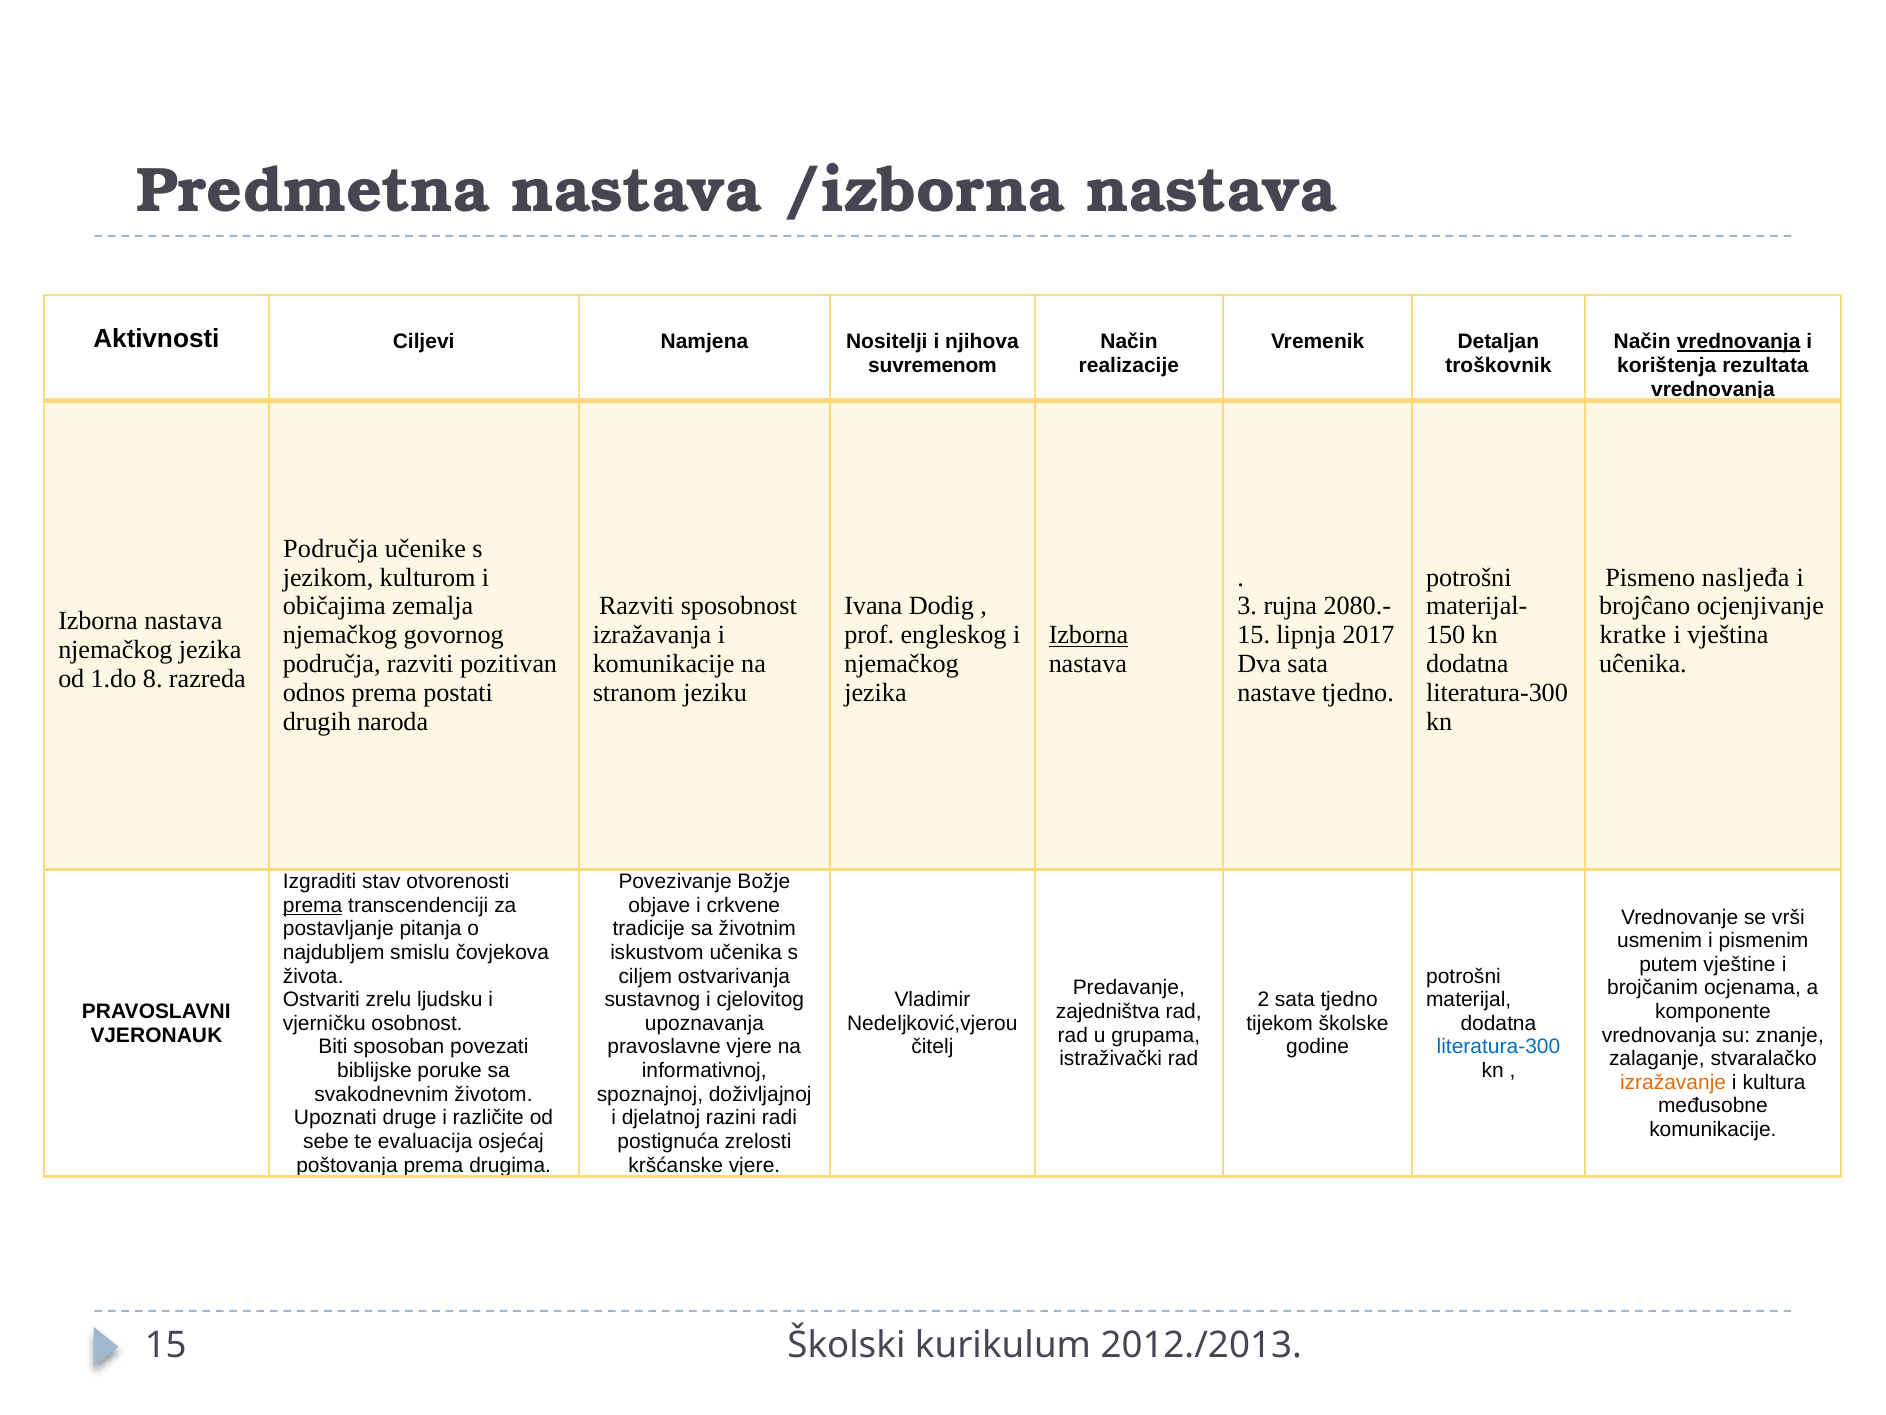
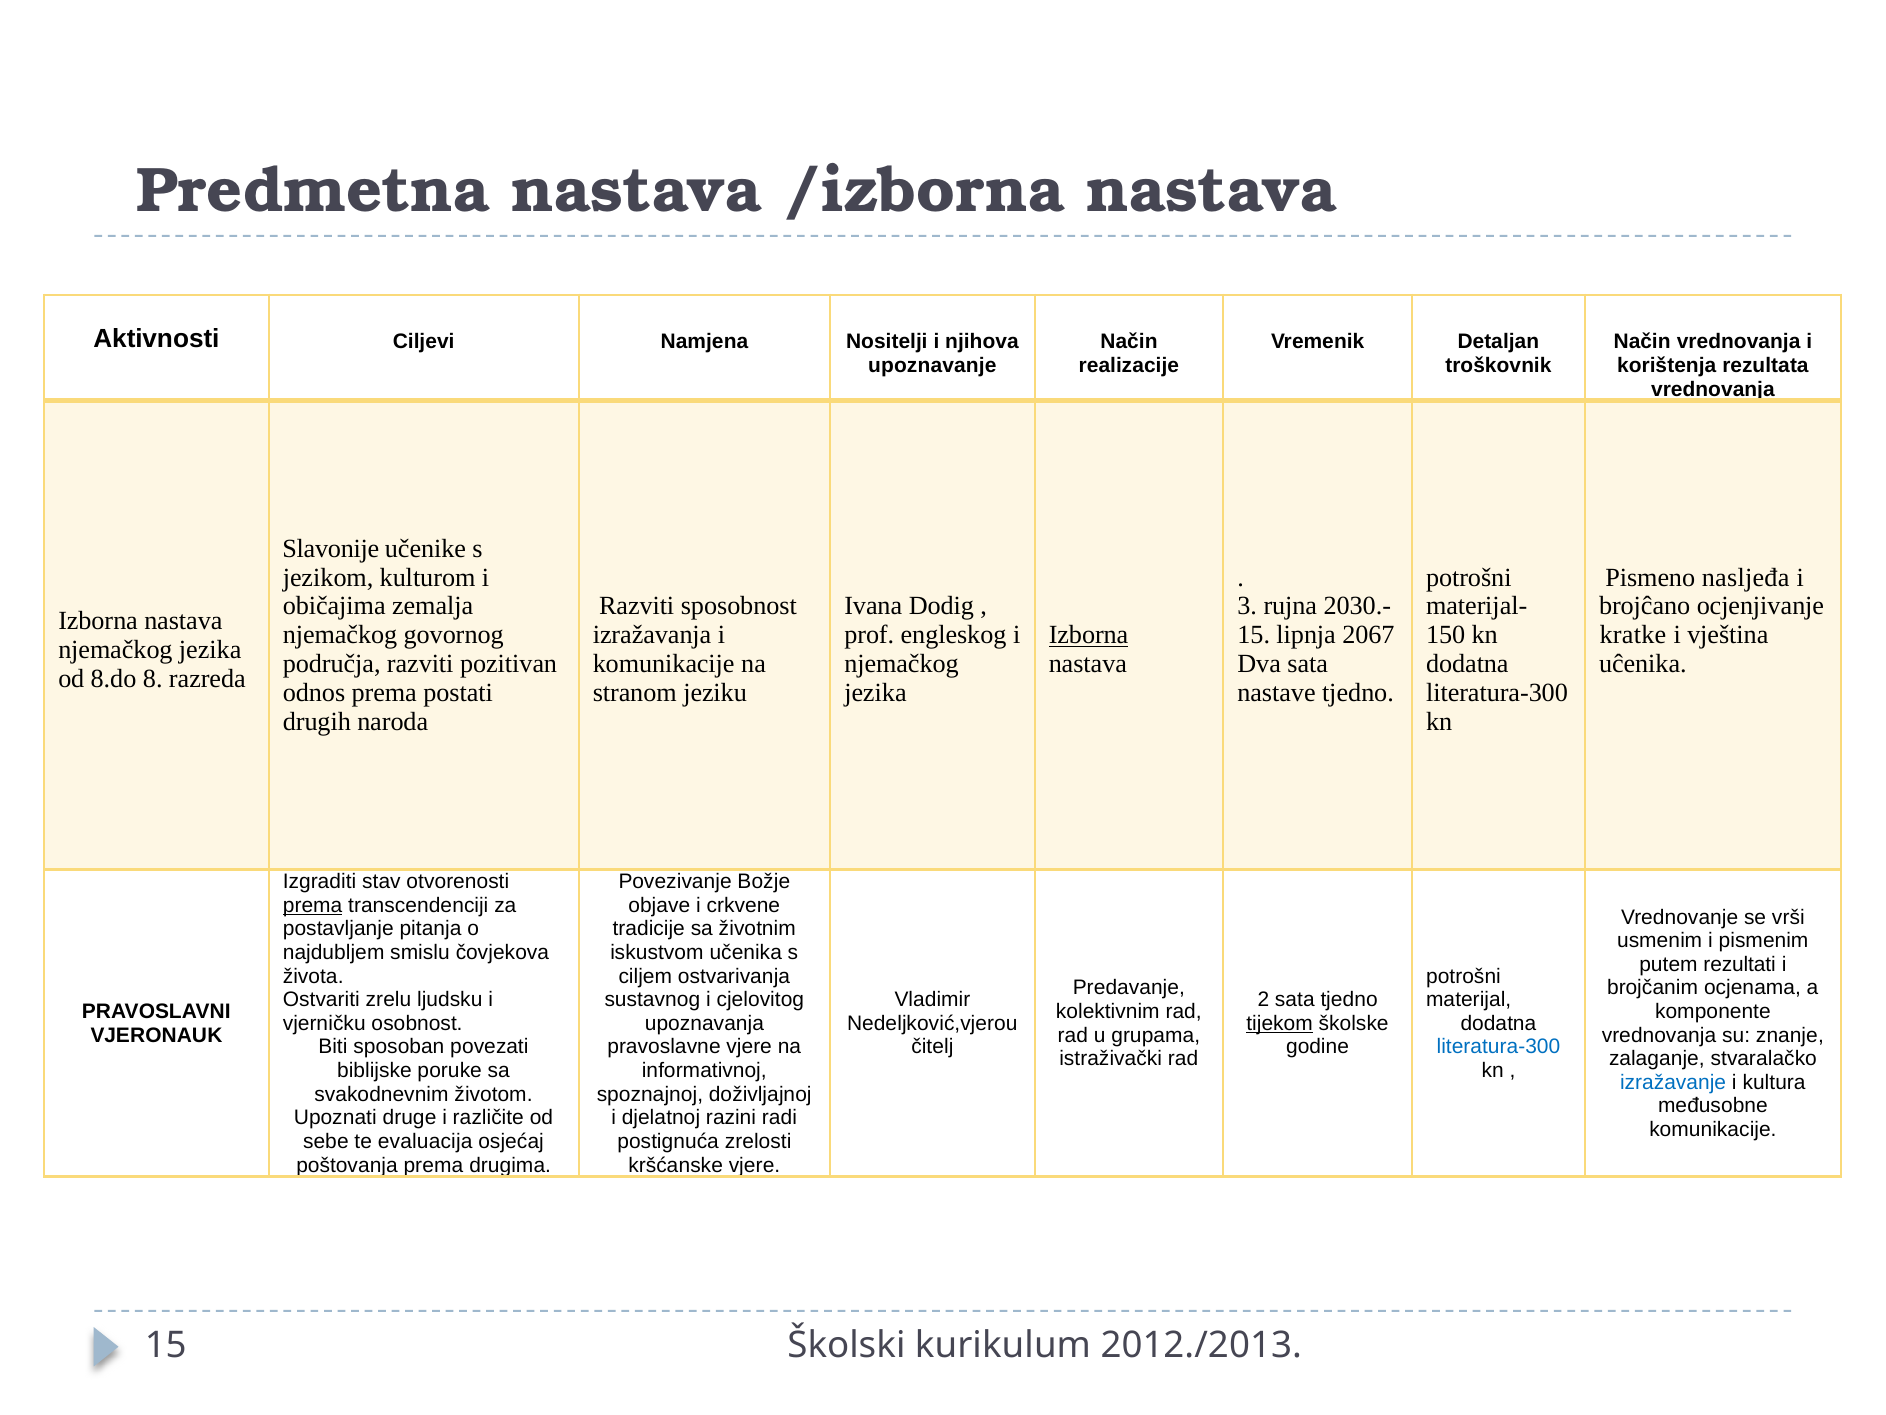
vrednovanja underline: present -> none (1739, 342)
suvremenom: suvremenom -> upoznavanje (932, 365)
Područja: Područja -> Slavonije (331, 548)
2080.-: 2080.- -> 2030.- (1357, 606)
2017: 2017 -> 2067 (1368, 635)
1.do: 1.do -> 8.do (114, 678)
vještine: vještine -> rezultati (1740, 964)
zajedništva: zajedništva -> kolektivnim (1108, 1011)
tijekom underline: none -> present (1280, 1023)
izražavanje colour: orange -> blue (1673, 1082)
